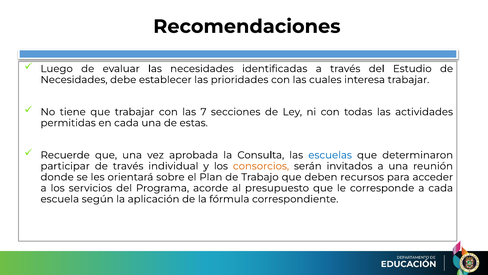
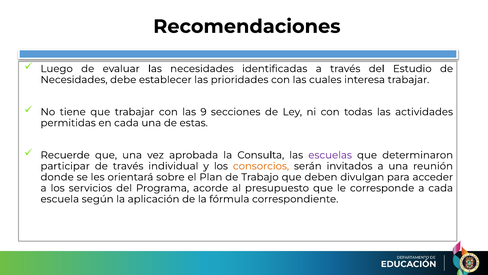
7: 7 -> 9 (204, 112)
escuelas colour: blue -> purple (330, 155)
recursos: recursos -> divulgan (362, 177)
